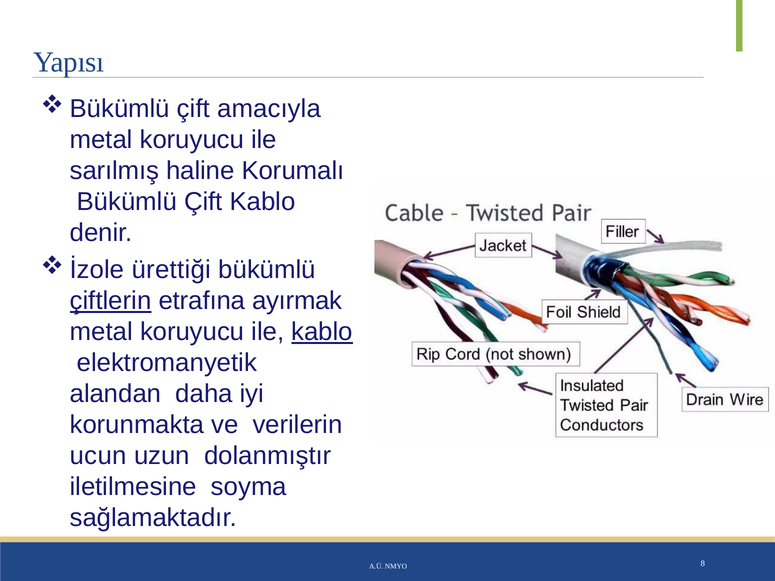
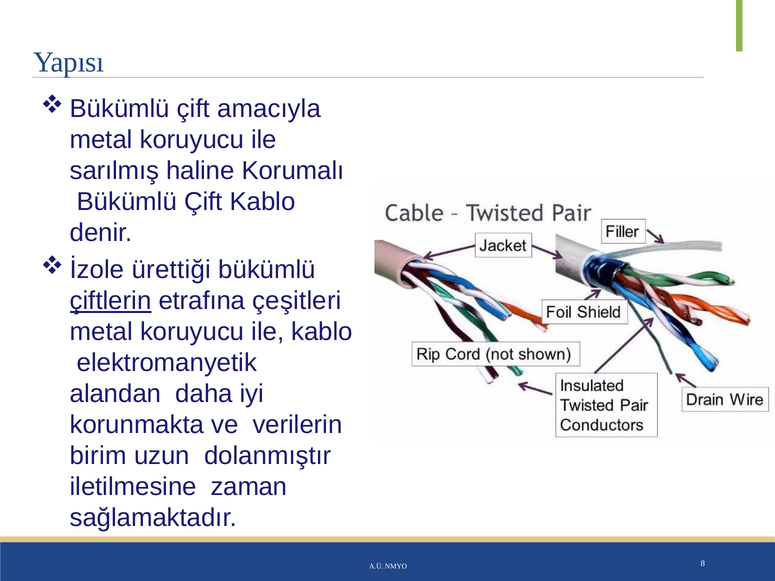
ayırmak: ayırmak -> çeşitleri (297, 301)
kablo underline: present -> none (322, 332)
ucun: ucun -> birim (98, 456)
soyma: soyma -> zaman (249, 487)
